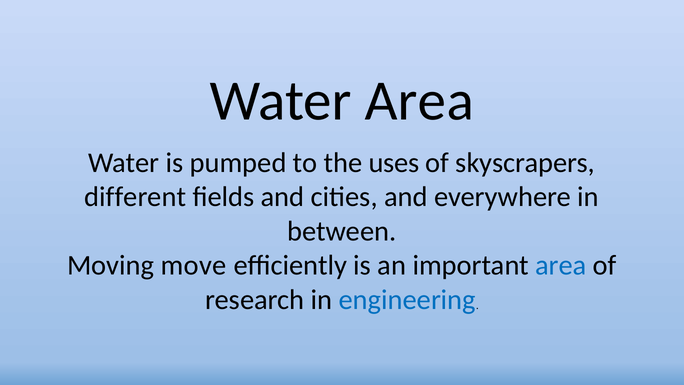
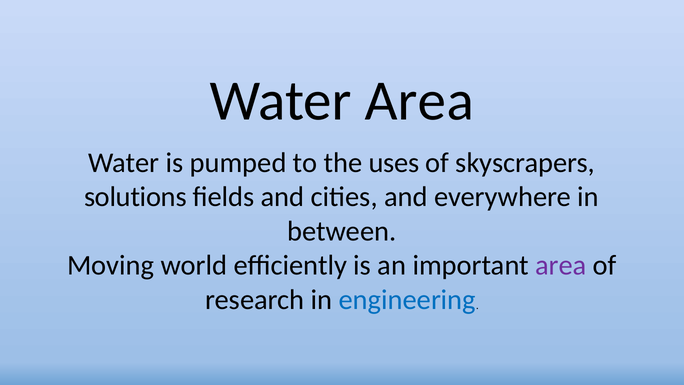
different: different -> solutions (135, 197)
move: move -> world (194, 265)
area colour: blue -> purple (561, 265)
